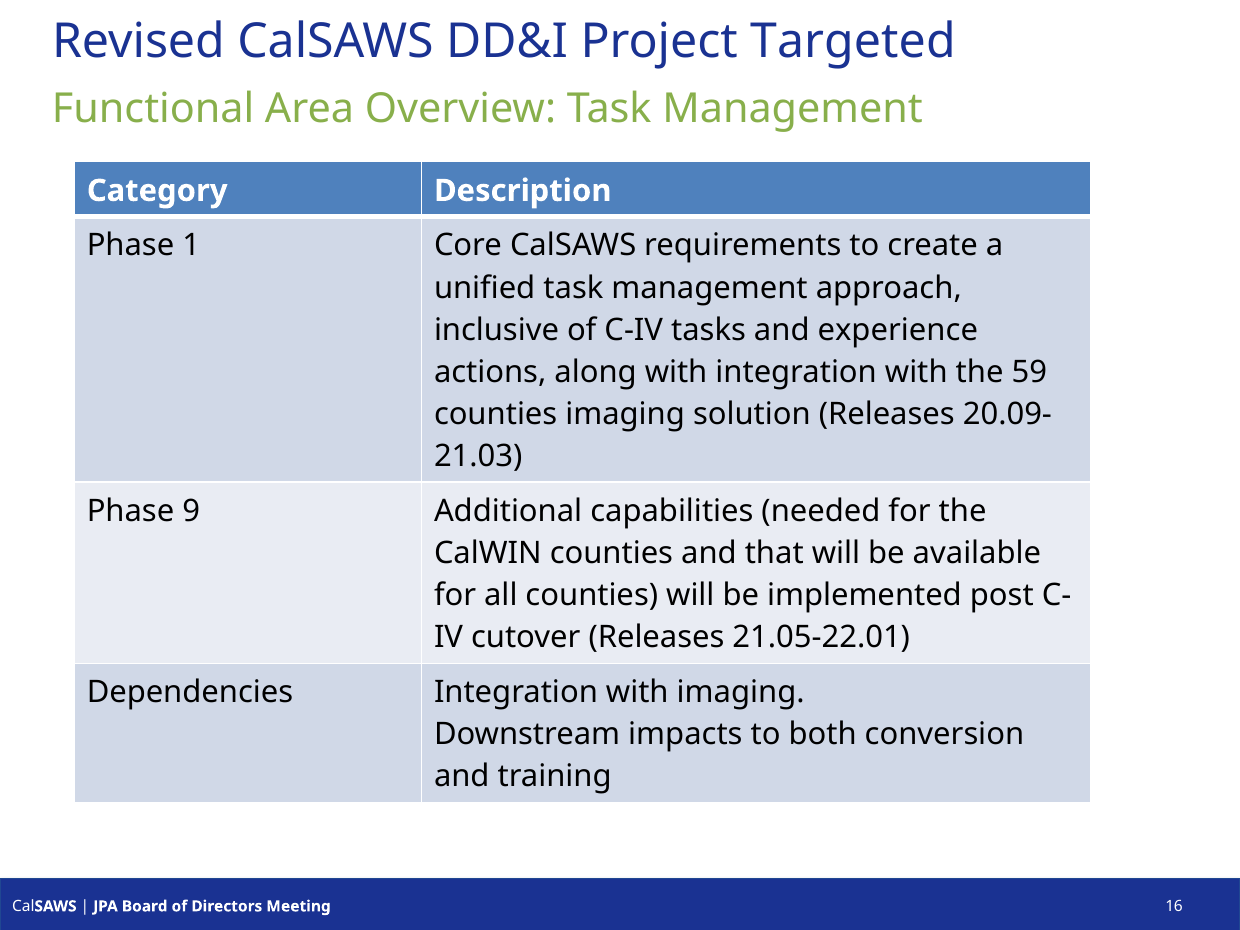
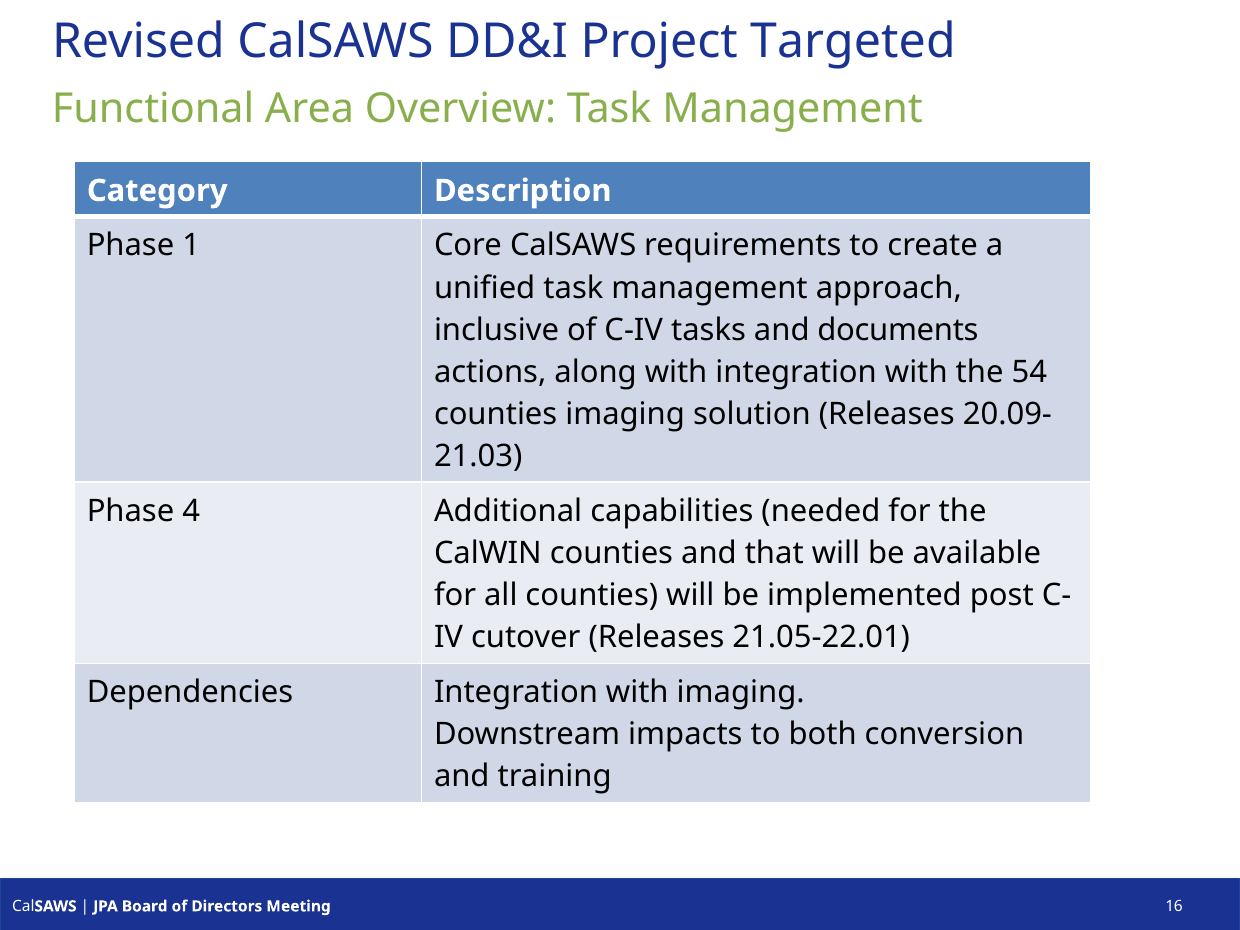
experience: experience -> documents (898, 330)
59: 59 -> 54 (1029, 372)
9: 9 -> 4 (191, 511)
